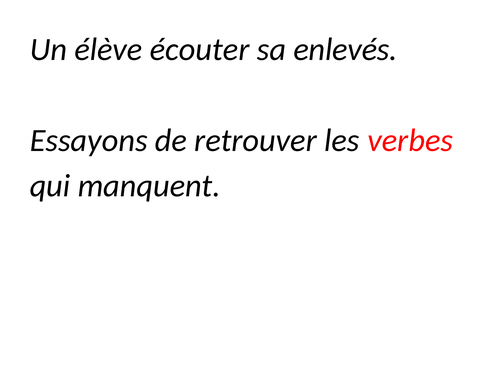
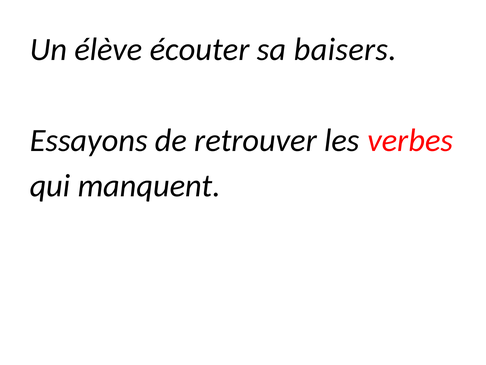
enlevés: enlevés -> baisers (345, 49)
